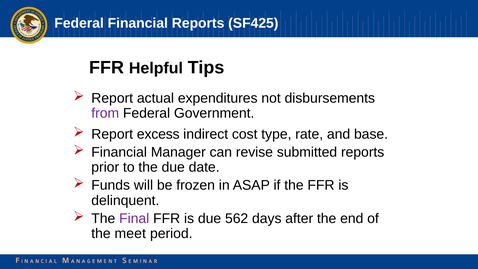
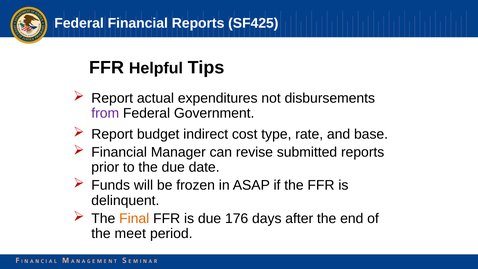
excess: excess -> budget (158, 134)
Final colour: purple -> orange (134, 218)
562: 562 -> 176 (237, 218)
